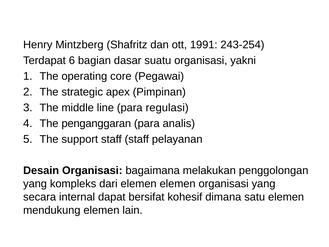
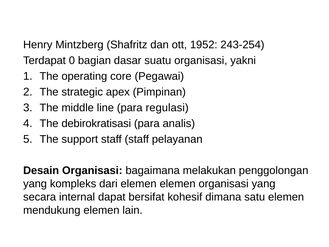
1991: 1991 -> 1952 (204, 45)
6: 6 -> 0 (72, 60)
penganggaran: penganggaran -> debirokratisasi (96, 123)
